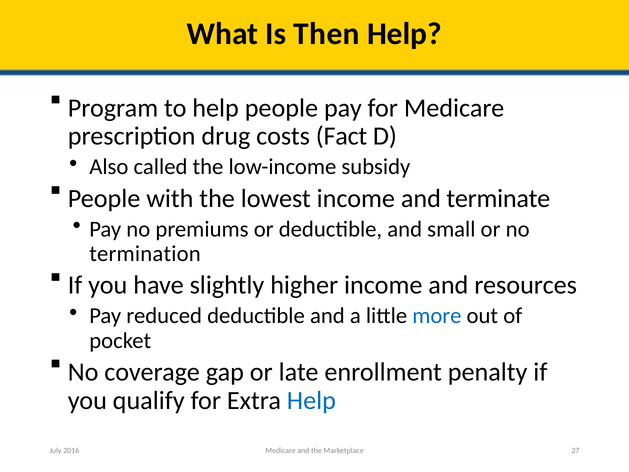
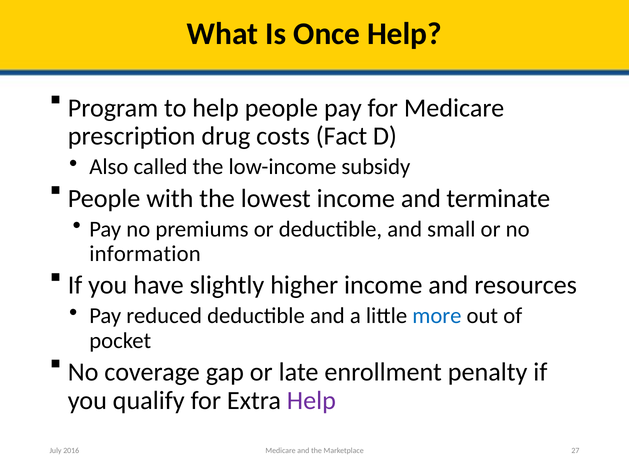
Then: Then -> Once (327, 34)
termination: termination -> information (145, 254)
Help colour: blue -> purple (311, 400)
